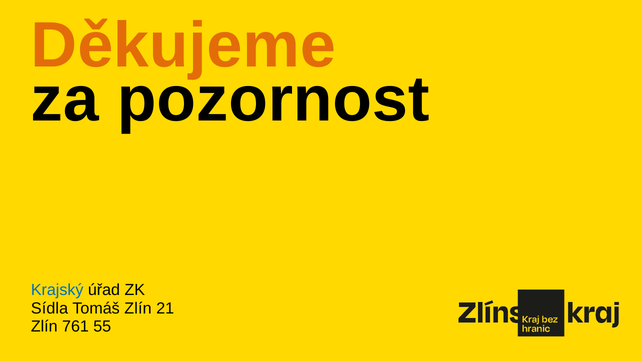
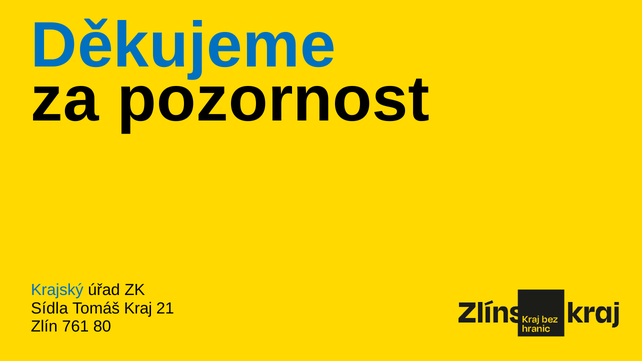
Děkujeme colour: orange -> blue (183, 46)
Tomáš Zlín: Zlín -> Kraj (138, 308)
55: 55 -> 80 (102, 327)
